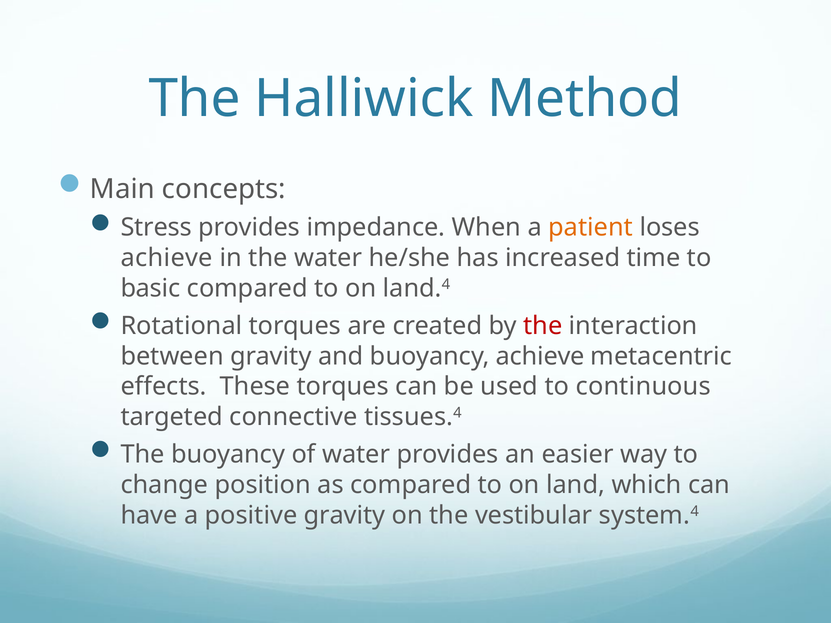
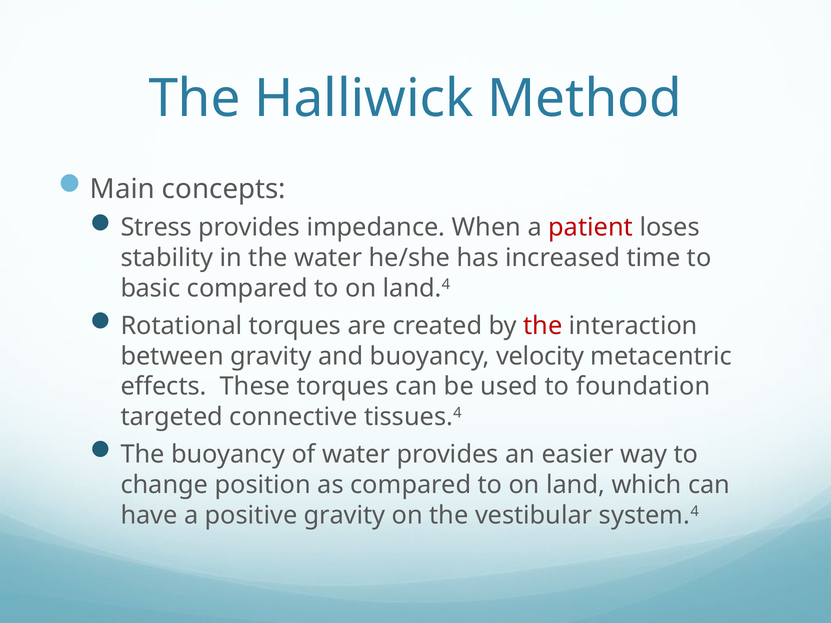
patient colour: orange -> red (591, 228)
achieve: achieve -> stability (167, 258)
buoyancy achieve: achieve -> velocity (540, 356)
continuous: continuous -> foundation (643, 387)
